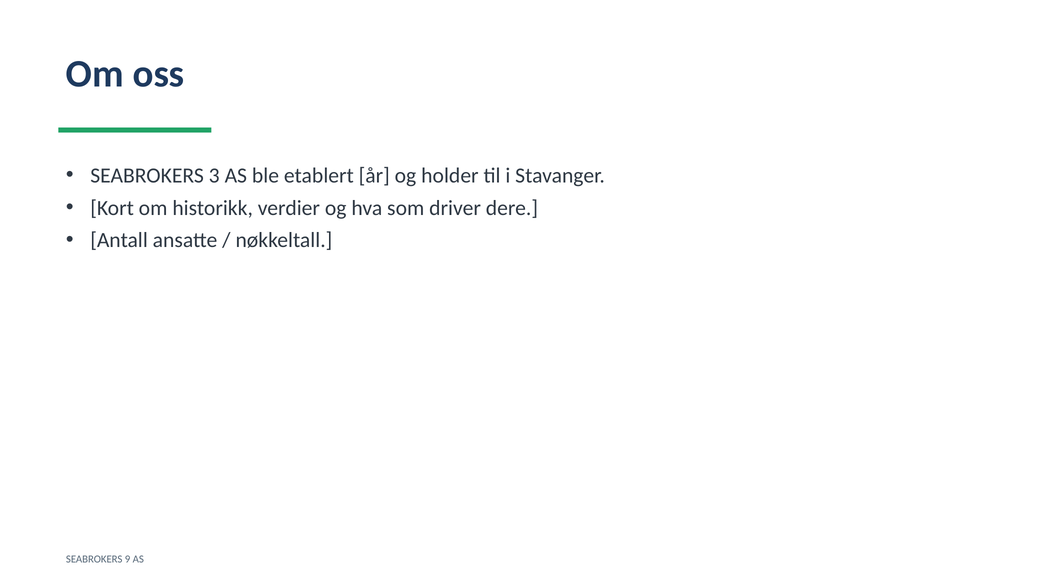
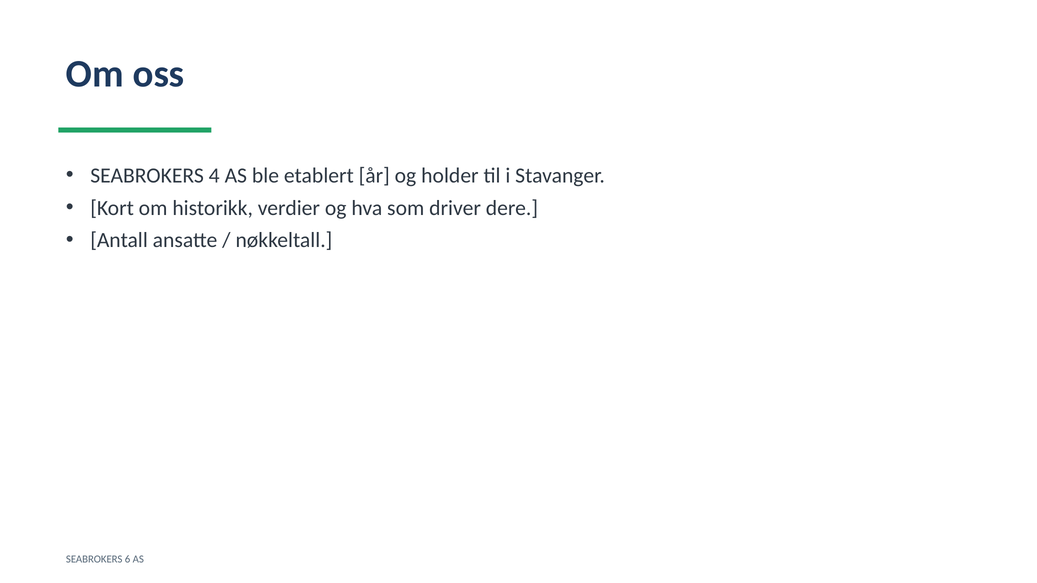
3: 3 -> 4 (214, 176)
9: 9 -> 6 (128, 560)
